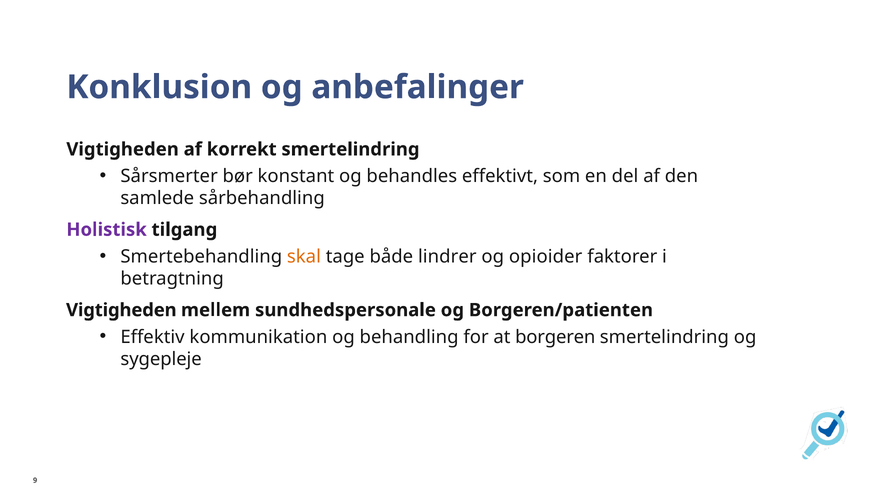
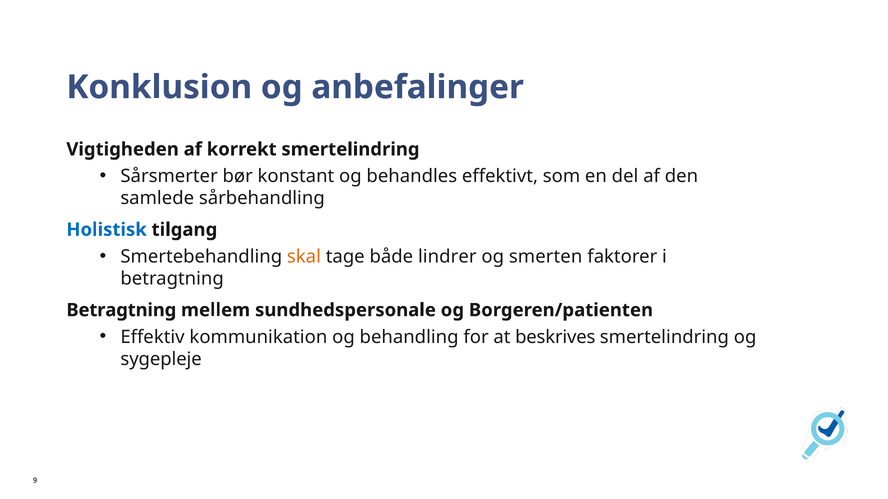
Holistisk colour: purple -> blue (107, 230)
opioider: opioider -> smerten (546, 257)
Vigtigheden: Vigtigheden -> Betragtning (121, 310)
borgeren: borgeren -> beskrives (555, 337)
